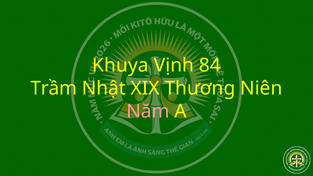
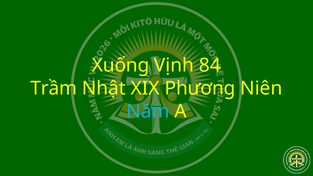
Khuya: Khuya -> Xuống (121, 65)
Thương: Thương -> Phương (200, 88)
Năm colour: pink -> light blue (148, 111)
